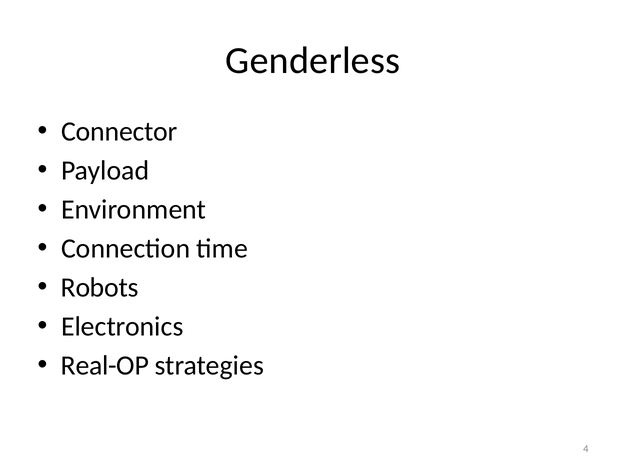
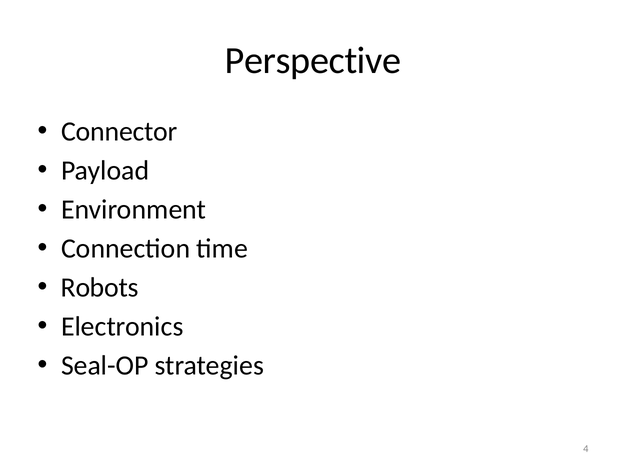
Genderless: Genderless -> Perspective (313, 61)
Real-OP: Real-OP -> Seal-OP (105, 365)
